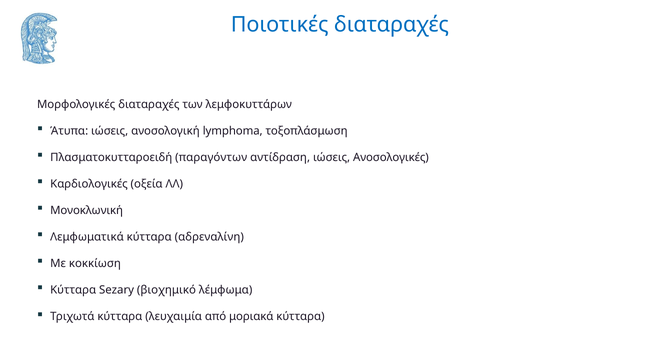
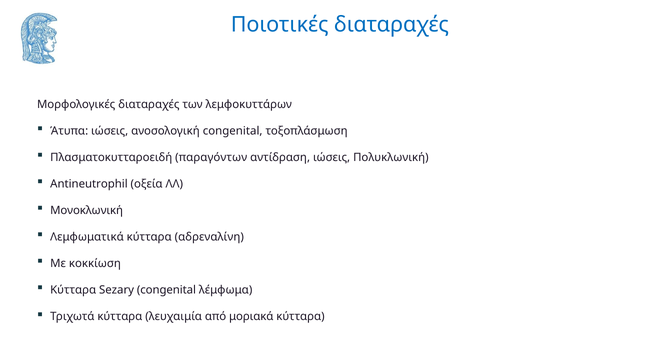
ανοσολογική lymphoma: lymphoma -> congenital (233, 131)
Ανοσολογικές: Ανοσολογικές -> Πολυκλωνική (391, 157)
Καρδιολογικές: Καρδιολογικές -> Antineutrophil (89, 184)
Sezary βιοχημικό: βιοχημικό -> congenital (166, 290)
